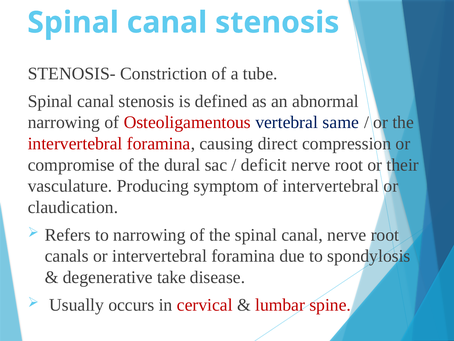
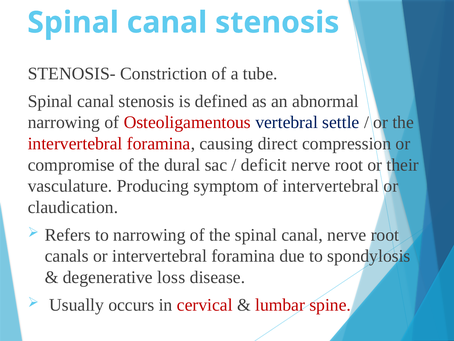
same: same -> settle (341, 122)
take: take -> loss (171, 277)
